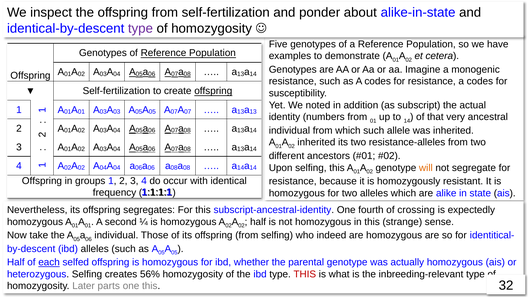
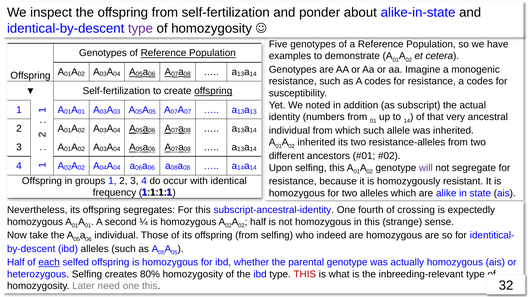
will colour: orange -> purple (426, 168)
56%: 56% -> 80% (150, 274)
parts: parts -> need (109, 286)
